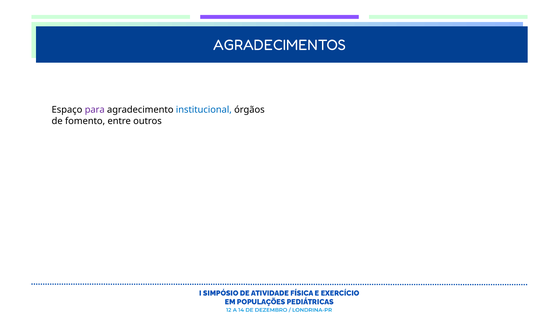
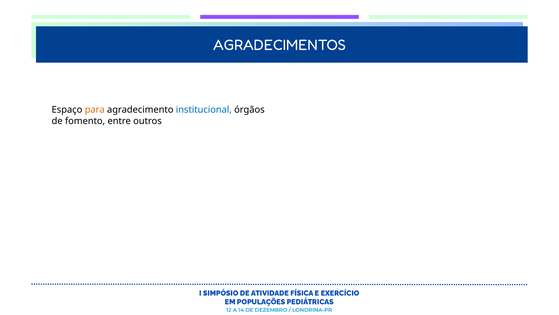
para colour: purple -> orange (95, 110)
